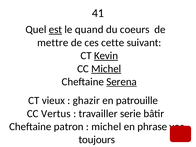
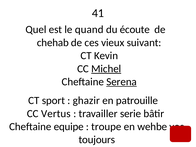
est underline: present -> none (55, 30)
coeurs: coeurs -> écoute (135, 30)
mettre: mettre -> chehab (53, 43)
cette: cette -> vieux (113, 43)
Kevin underline: present -> none (106, 56)
vieux: vieux -> sport (53, 100)
patron: patron -> equipe (69, 127)
michel: michel -> troupe (106, 127)
phrase: phrase -> wehbe (152, 127)
